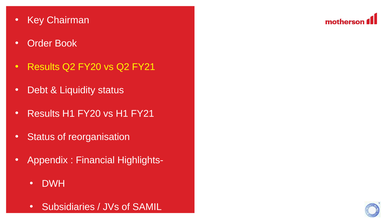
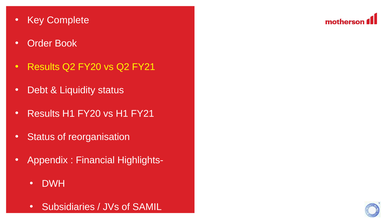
Chairman: Chairman -> Complete (68, 20)
